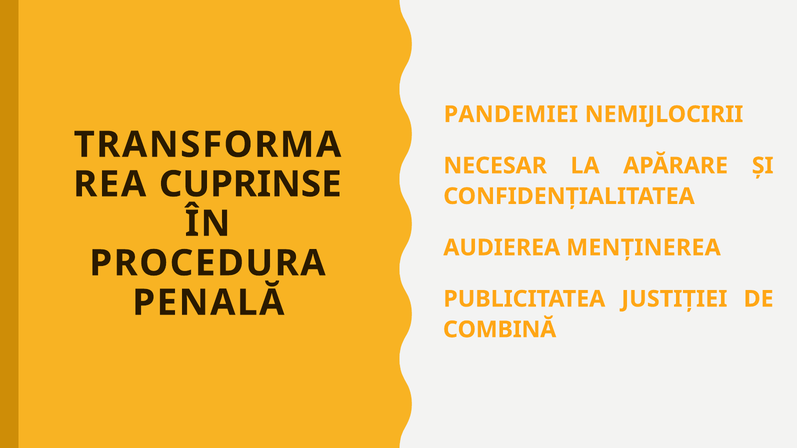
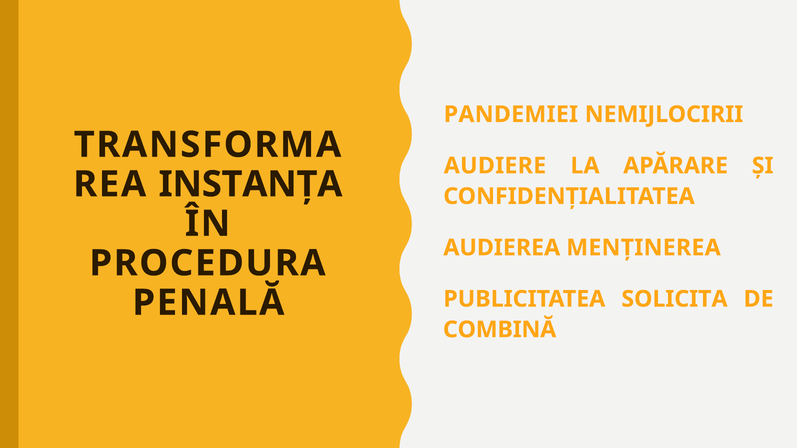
NECESAR: NECESAR -> AUDIERE (495, 166)
CUPRINSE: CUPRINSE -> INSTANȚA (250, 184)
JUSTIȚIEI: JUSTIȚIEI -> SOLICITA (674, 299)
